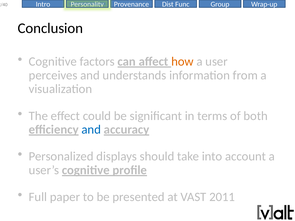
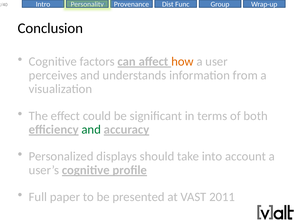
and colour: blue -> green (91, 130)
